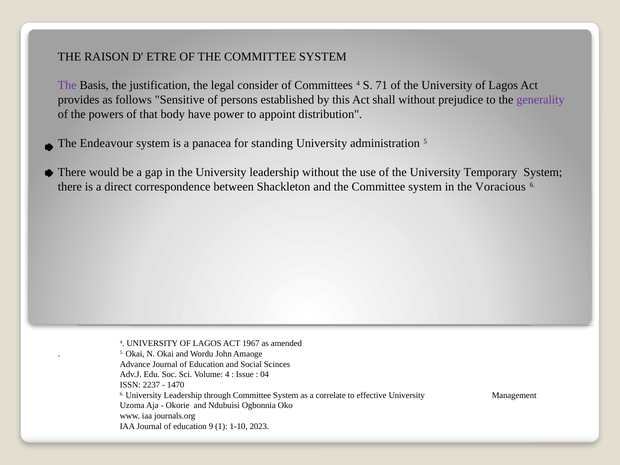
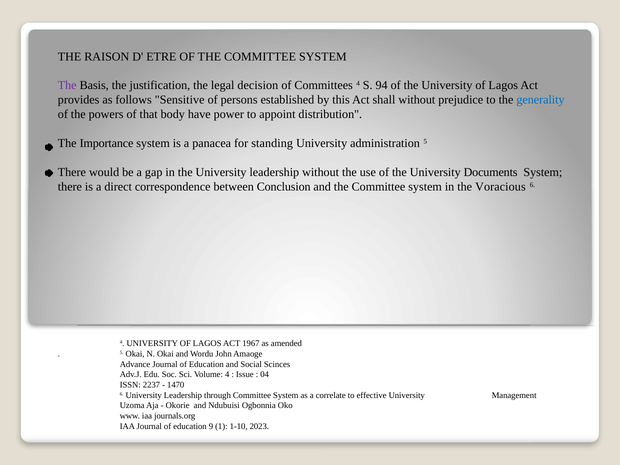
consider: consider -> decision (258, 85)
71: 71 -> 94 (382, 85)
generality colour: purple -> blue (540, 100)
Endeavour: Endeavour -> Importance (107, 143)
Temporary: Temporary -> Documents (491, 172)
Shackleton: Shackleton -> Conclusion (284, 187)
